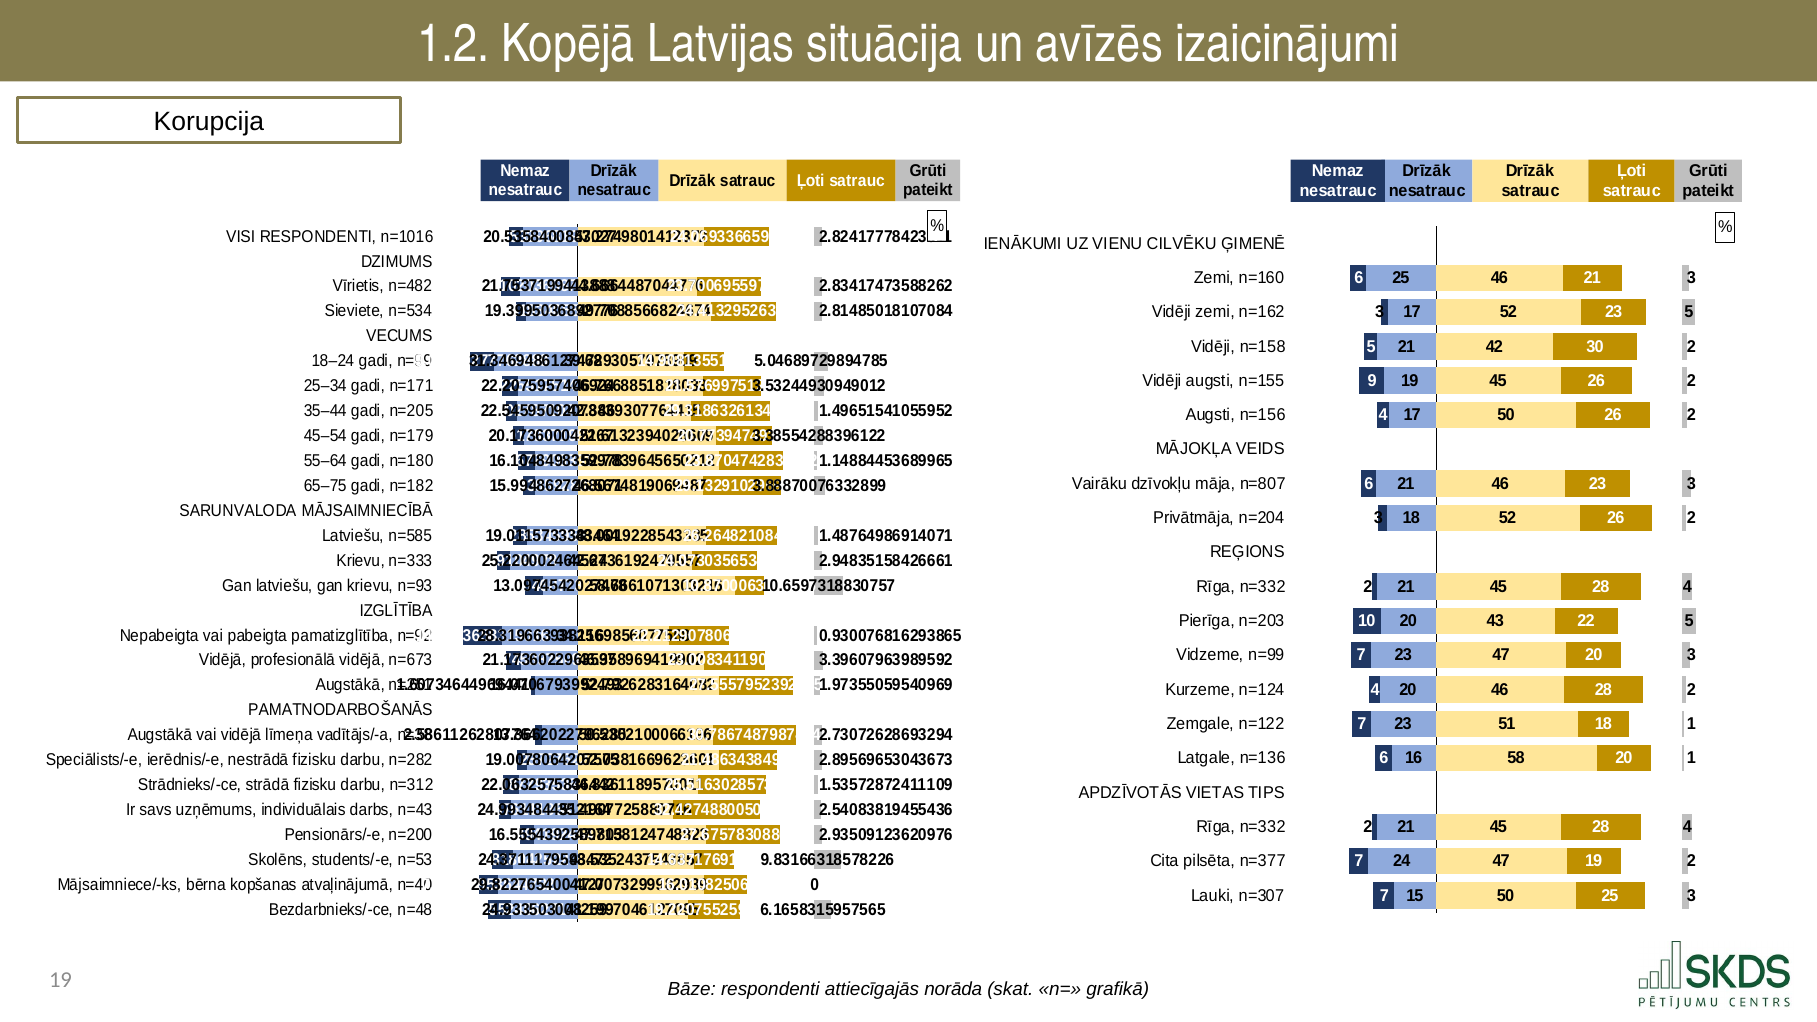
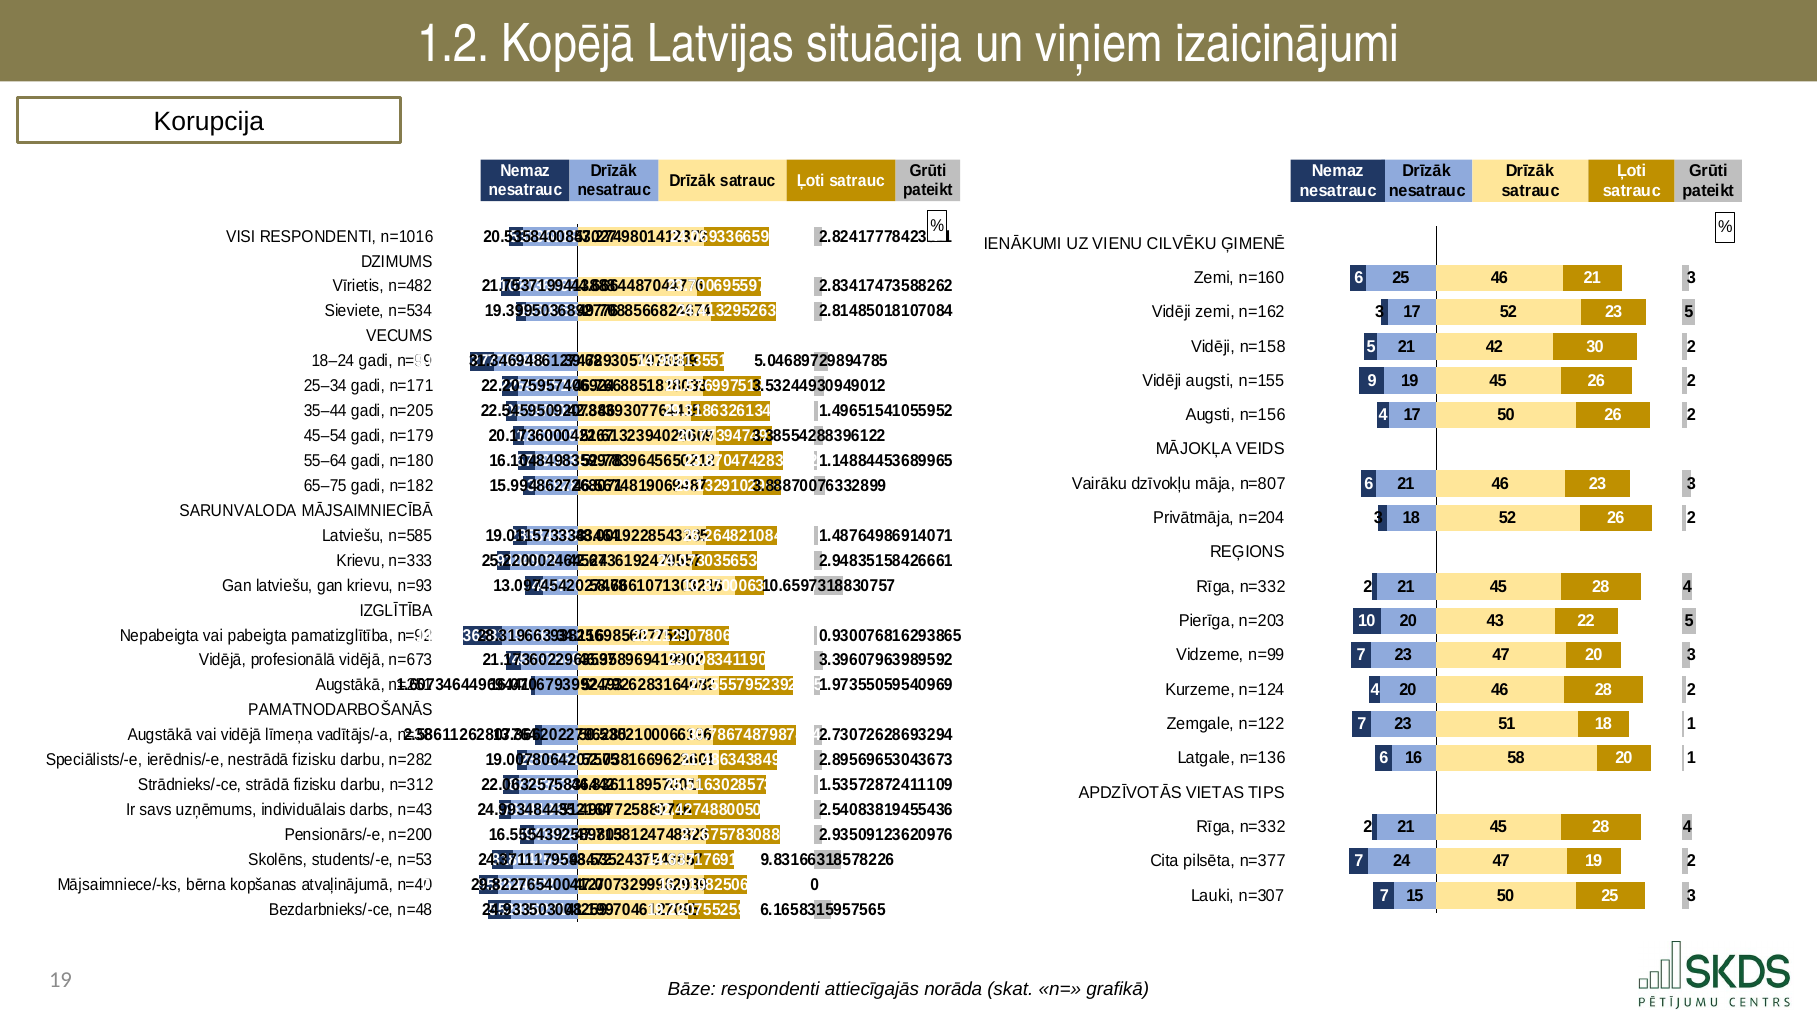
avīzēs: avīzēs -> viņiem (1099, 44)
